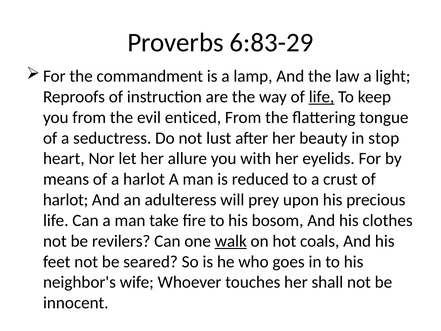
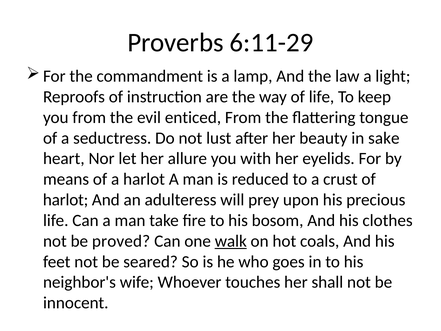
6:83-29: 6:83-29 -> 6:11-29 (271, 43)
life underline: present -> none (322, 97)
stop: stop -> sake (384, 138)
revilers: revilers -> proved (121, 241)
